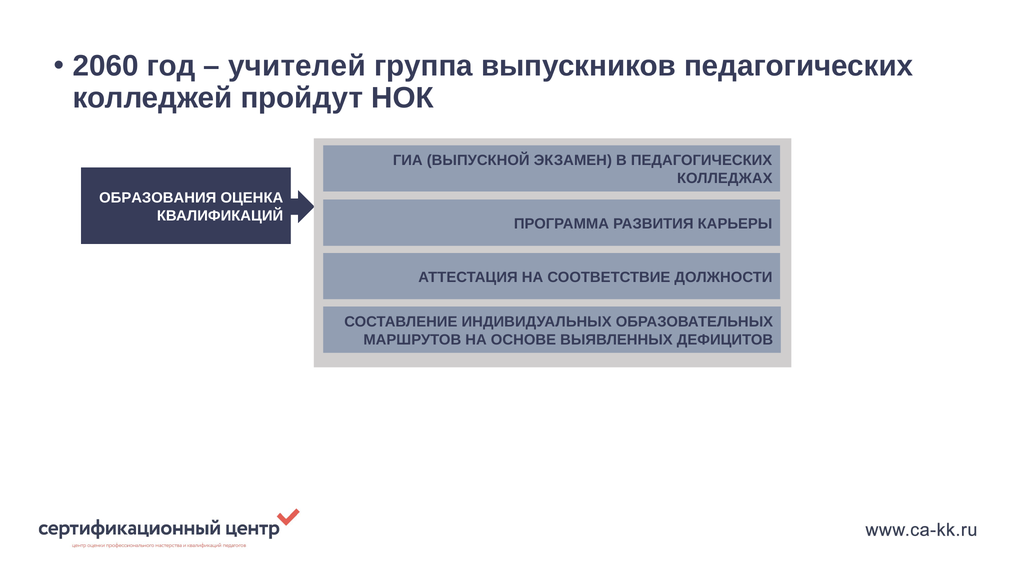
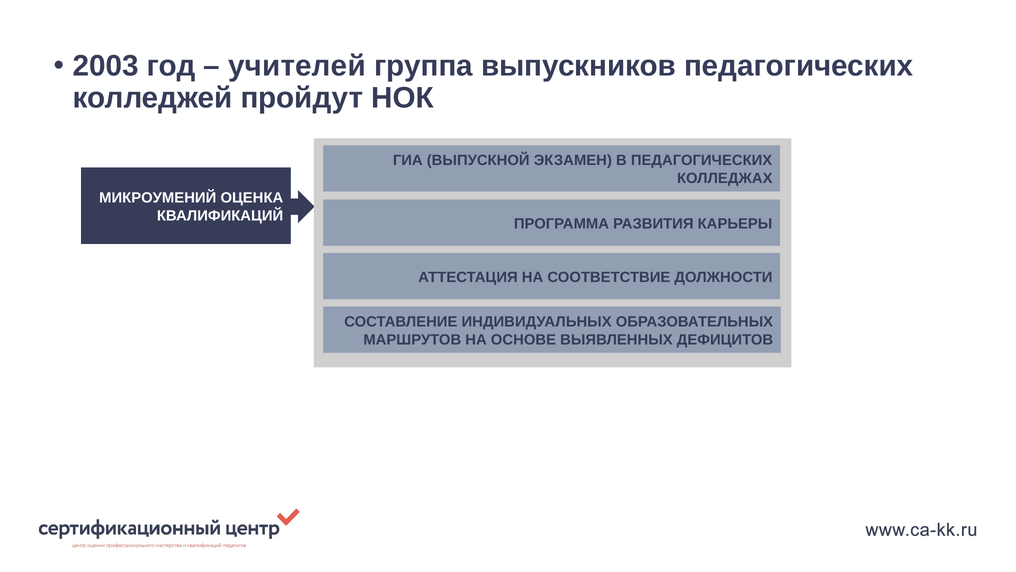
2060: 2060 -> 2003 (106, 66)
ОБРАЗОВАНИЯ: ОБРАЗОВАНИЯ -> МИКРОУМЕНИЙ (158, 198)
